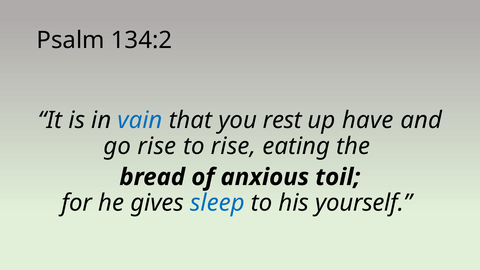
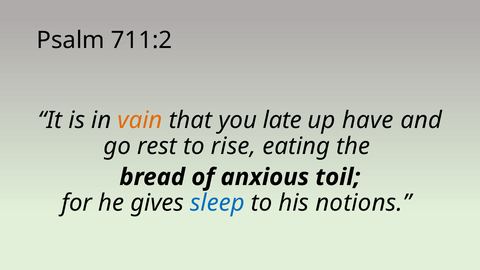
134:2: 134:2 -> 711:2 (142, 40)
vain colour: blue -> orange (140, 120)
rest: rest -> late (282, 120)
go rise: rise -> rest (157, 146)
yourself: yourself -> notions (363, 203)
